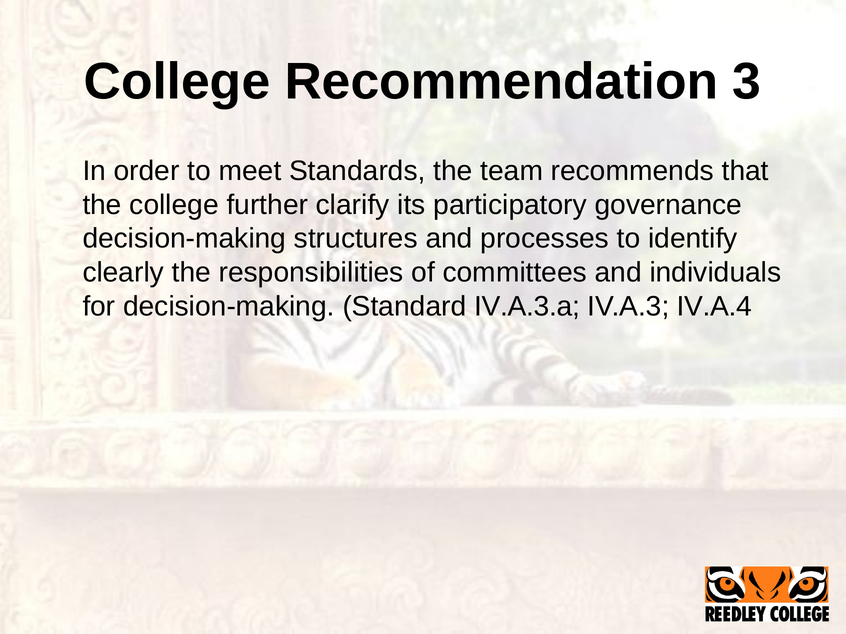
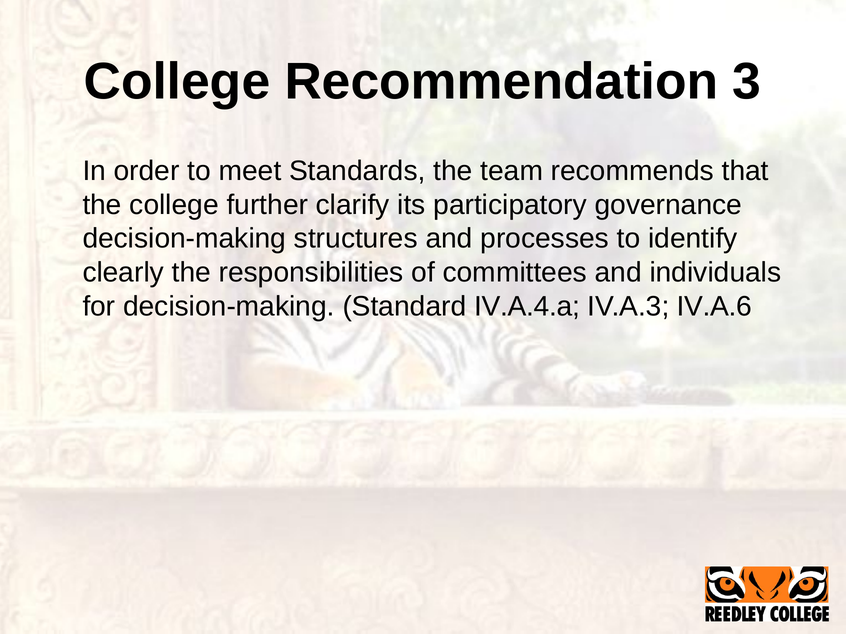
IV.A.3.a: IV.A.3.a -> IV.A.4.a (527, 307)
IV.A.4: IV.A.4 -> IV.A.6 (715, 307)
